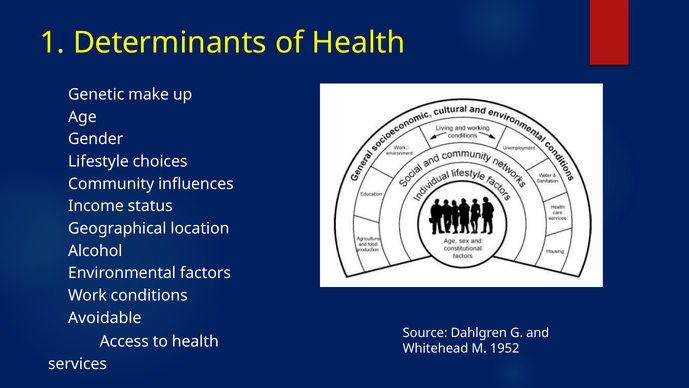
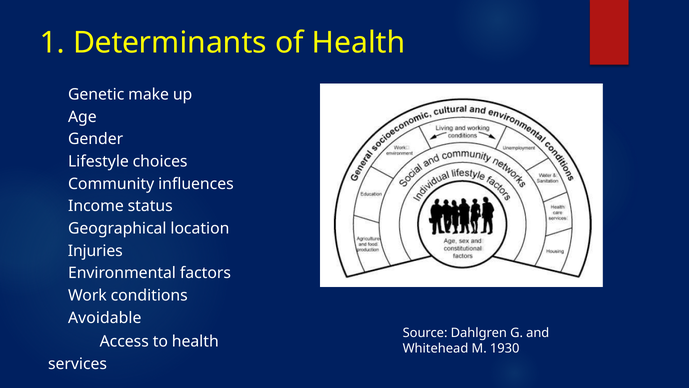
Alcohol: Alcohol -> Injuries (95, 251)
1952: 1952 -> 1930 (505, 348)
